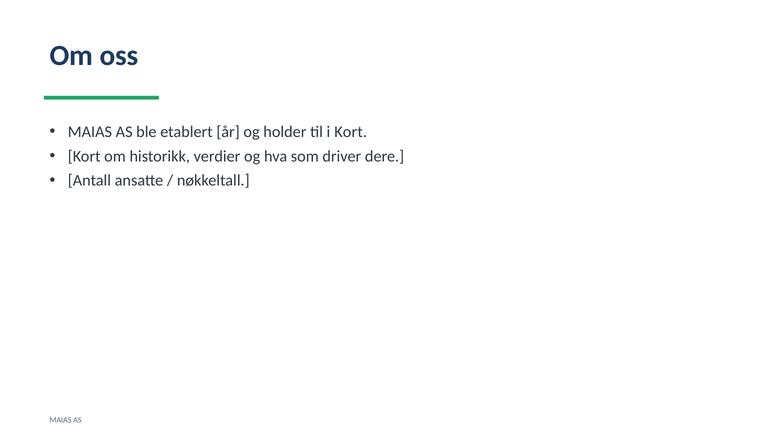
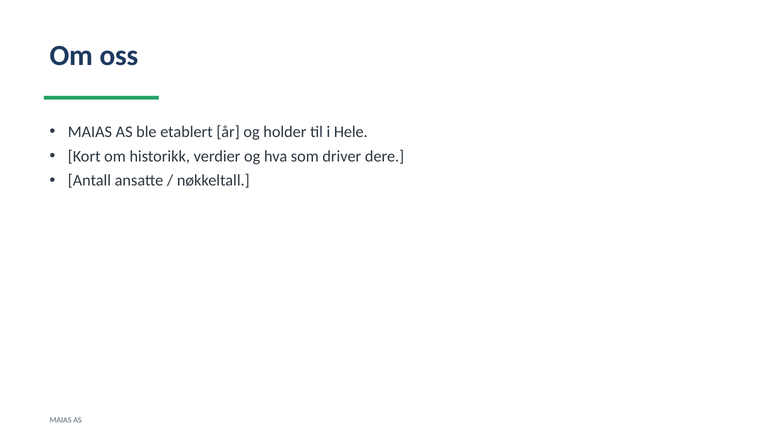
i Kort: Kort -> Hele (351, 132)
